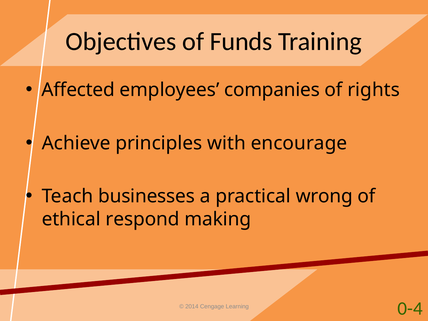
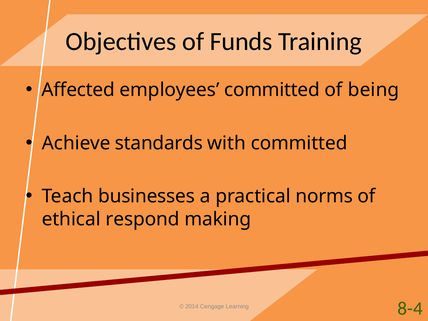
employees companies: companies -> committed (272, 90)
rights: rights -> being (374, 90)
principles: principles -> standards (159, 143)
with encourage: encourage -> committed (299, 143)
wrong: wrong -> norms (324, 196)
0-4: 0-4 -> 8-4 (410, 308)
